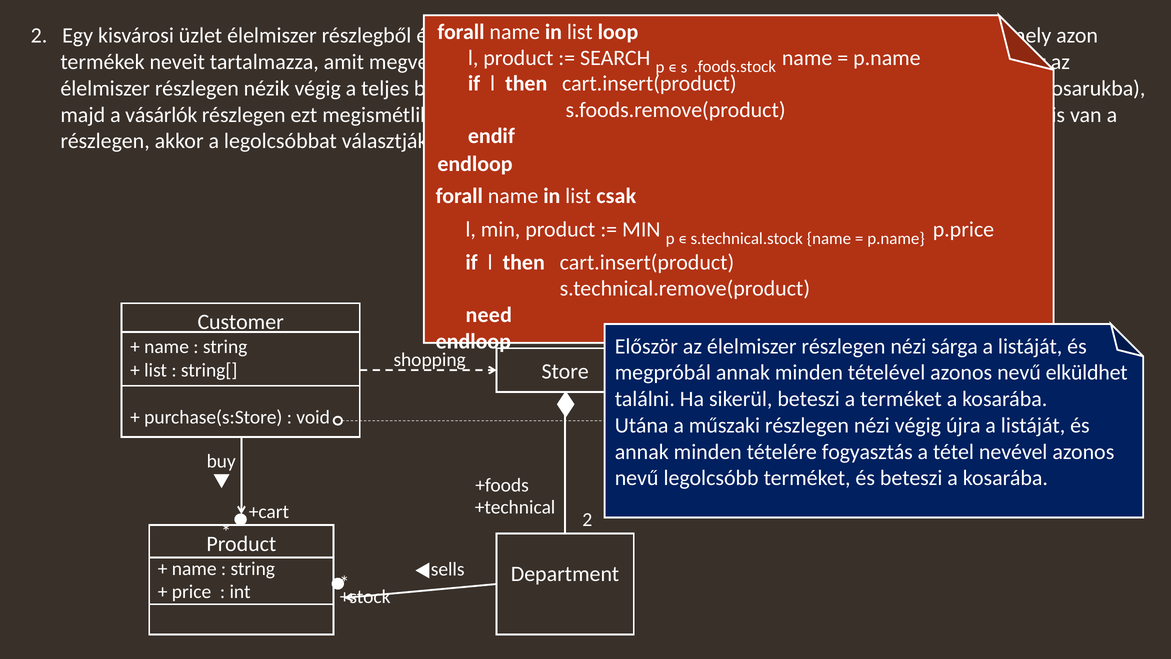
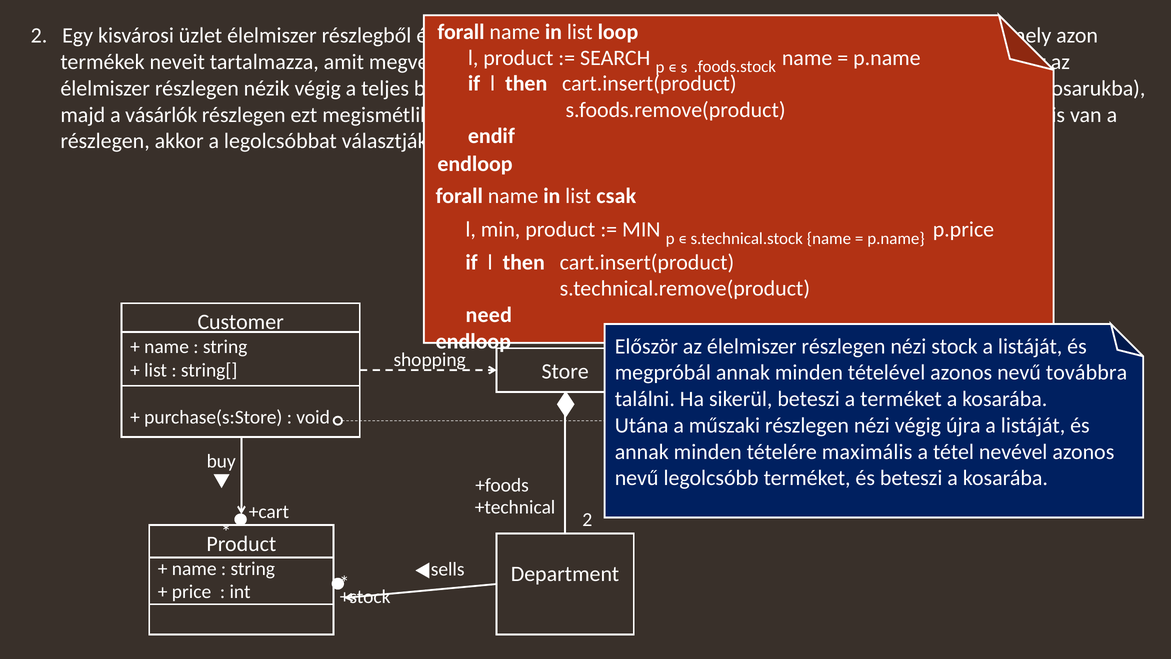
sárga: sárga -> stock (954, 346)
elküldhet: elküldhet -> továbbra (1087, 373)
fogyasztás: fogyasztás -> maximális (867, 452)
